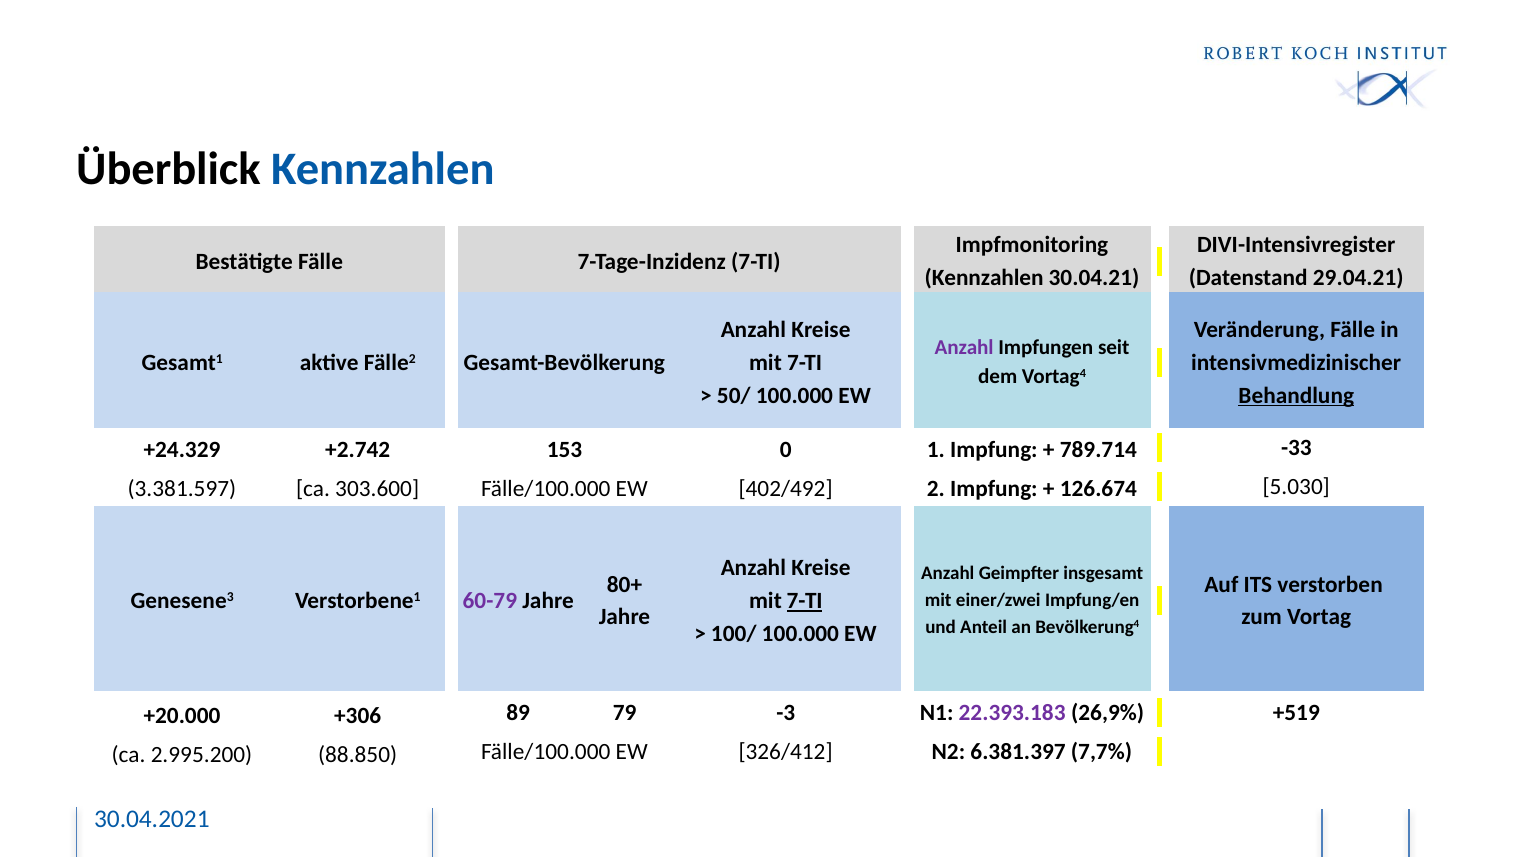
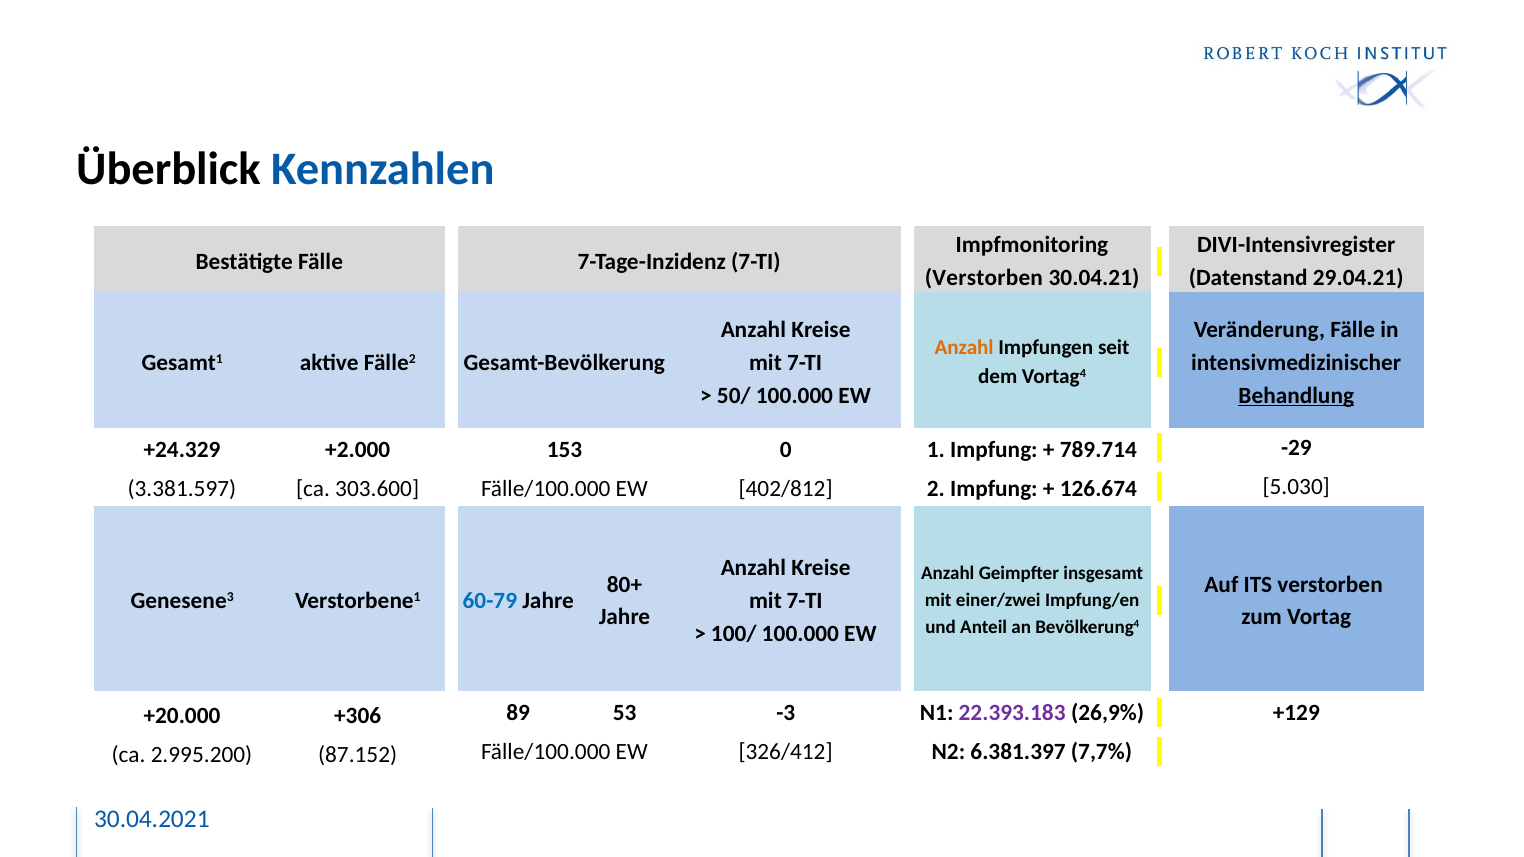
Kennzahlen: Kennzahlen -> Verstorben (984, 278)
Anzahl colour: purple -> orange (964, 347)
+2.742: +2.742 -> +2.000 (358, 450)
-33: -33 -> -29 (1296, 448)
402/492: 402/492 -> 402/812 (786, 489)
60-79 colour: purple -> blue (490, 601)
7-TI underline: present -> none (805, 601)
79: 79 -> 53 (625, 713)
+519: +519 -> +129 (1296, 713)
88.850: 88.850 -> 87.152 (358, 755)
